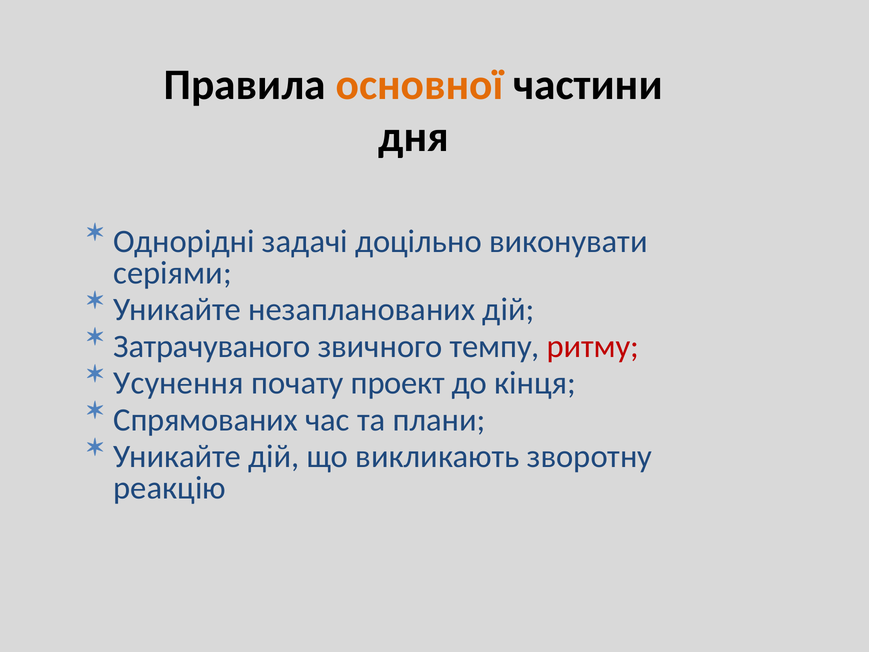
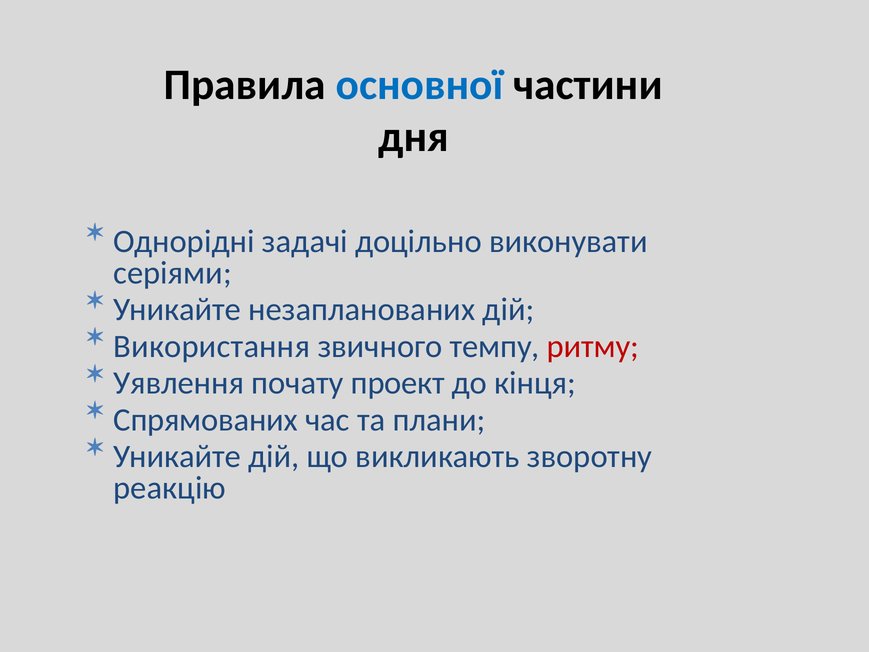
основної colour: orange -> blue (420, 85)
Затрачуваного: Затрачуваного -> Використання (212, 346)
Усунення: Усунення -> Уявлення (179, 383)
